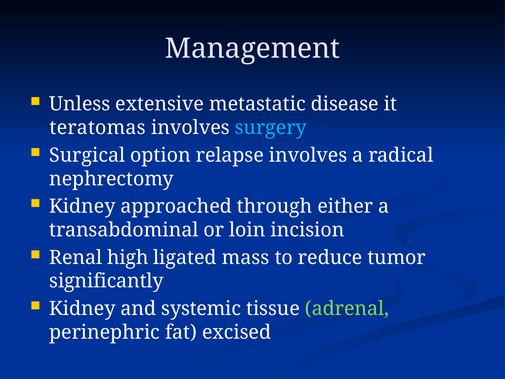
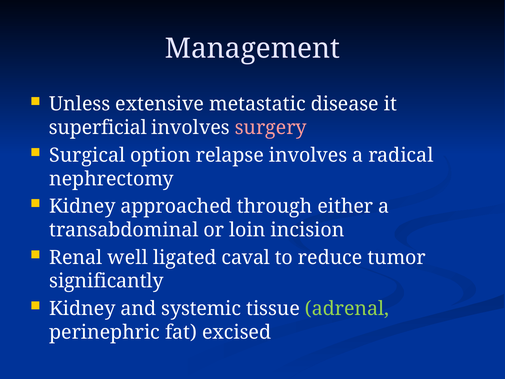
teratomas: teratomas -> superficial (98, 128)
surgery colour: light blue -> pink (271, 128)
high: high -> well (128, 257)
mass: mass -> caval (246, 257)
